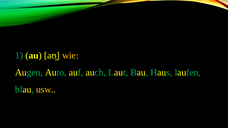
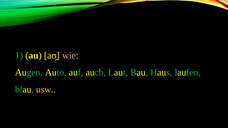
wie colour: yellow -> pink (70, 55)
